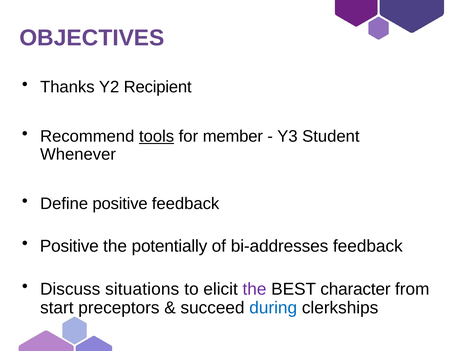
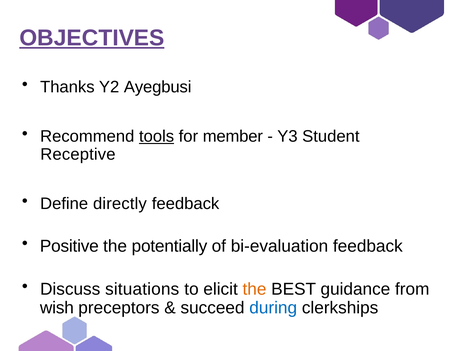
OBJECTIVES underline: none -> present (92, 38)
Recipient: Recipient -> Ayegbusi (158, 87)
Whenever: Whenever -> Receptive (78, 154)
Define positive: positive -> directly (120, 203)
bi-addresses: bi-addresses -> bi-evaluation (279, 246)
the colour: purple -> orange (254, 289)
character: character -> guidance (355, 289)
start: start -> wish (57, 308)
